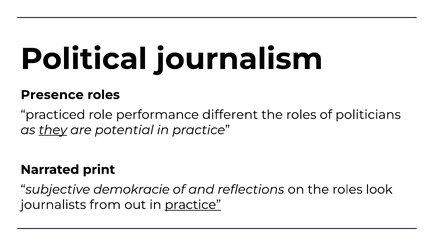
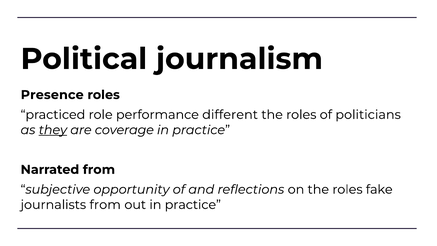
potential: potential -> coverage (124, 130)
Narrated print: print -> from (99, 169)
demokracie: demokracie -> opportunity (131, 189)
look: look -> fake (379, 189)
practice underline: present -> none (193, 205)
